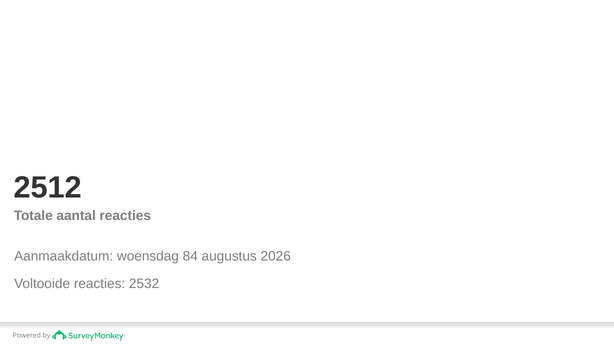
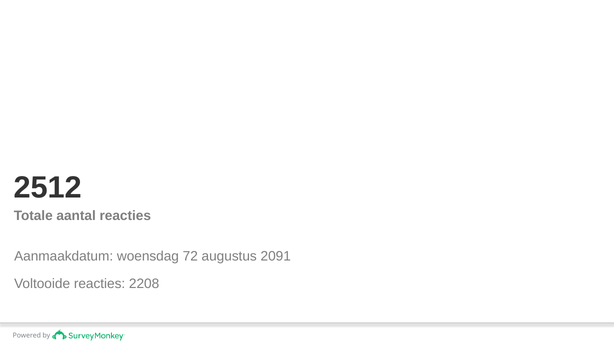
84: 84 -> 72 (190, 257)
2026: 2026 -> 2091 (276, 257)
2532: 2532 -> 2208 (144, 284)
